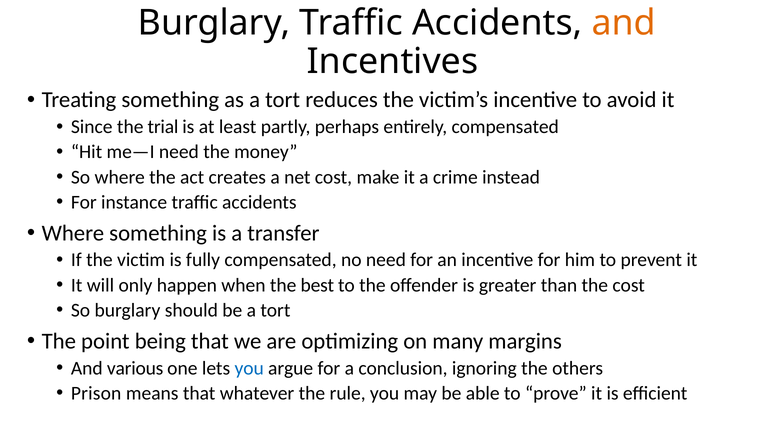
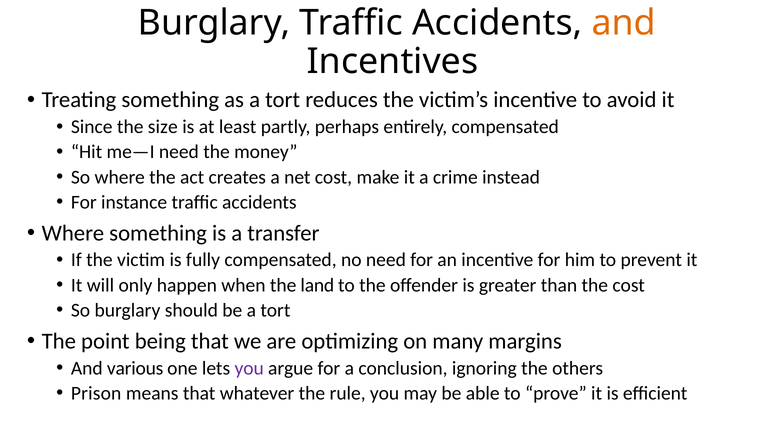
trial: trial -> size (163, 127)
best: best -> land (317, 285)
you colour: blue -> purple (249, 368)
